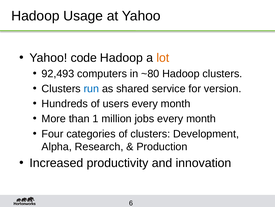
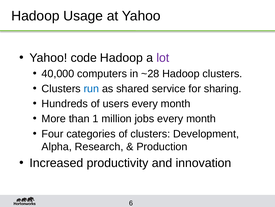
lot colour: orange -> purple (163, 58)
92,493: 92,493 -> 40,000 (58, 73)
~80: ~80 -> ~28 (150, 73)
version: version -> sharing (223, 88)
